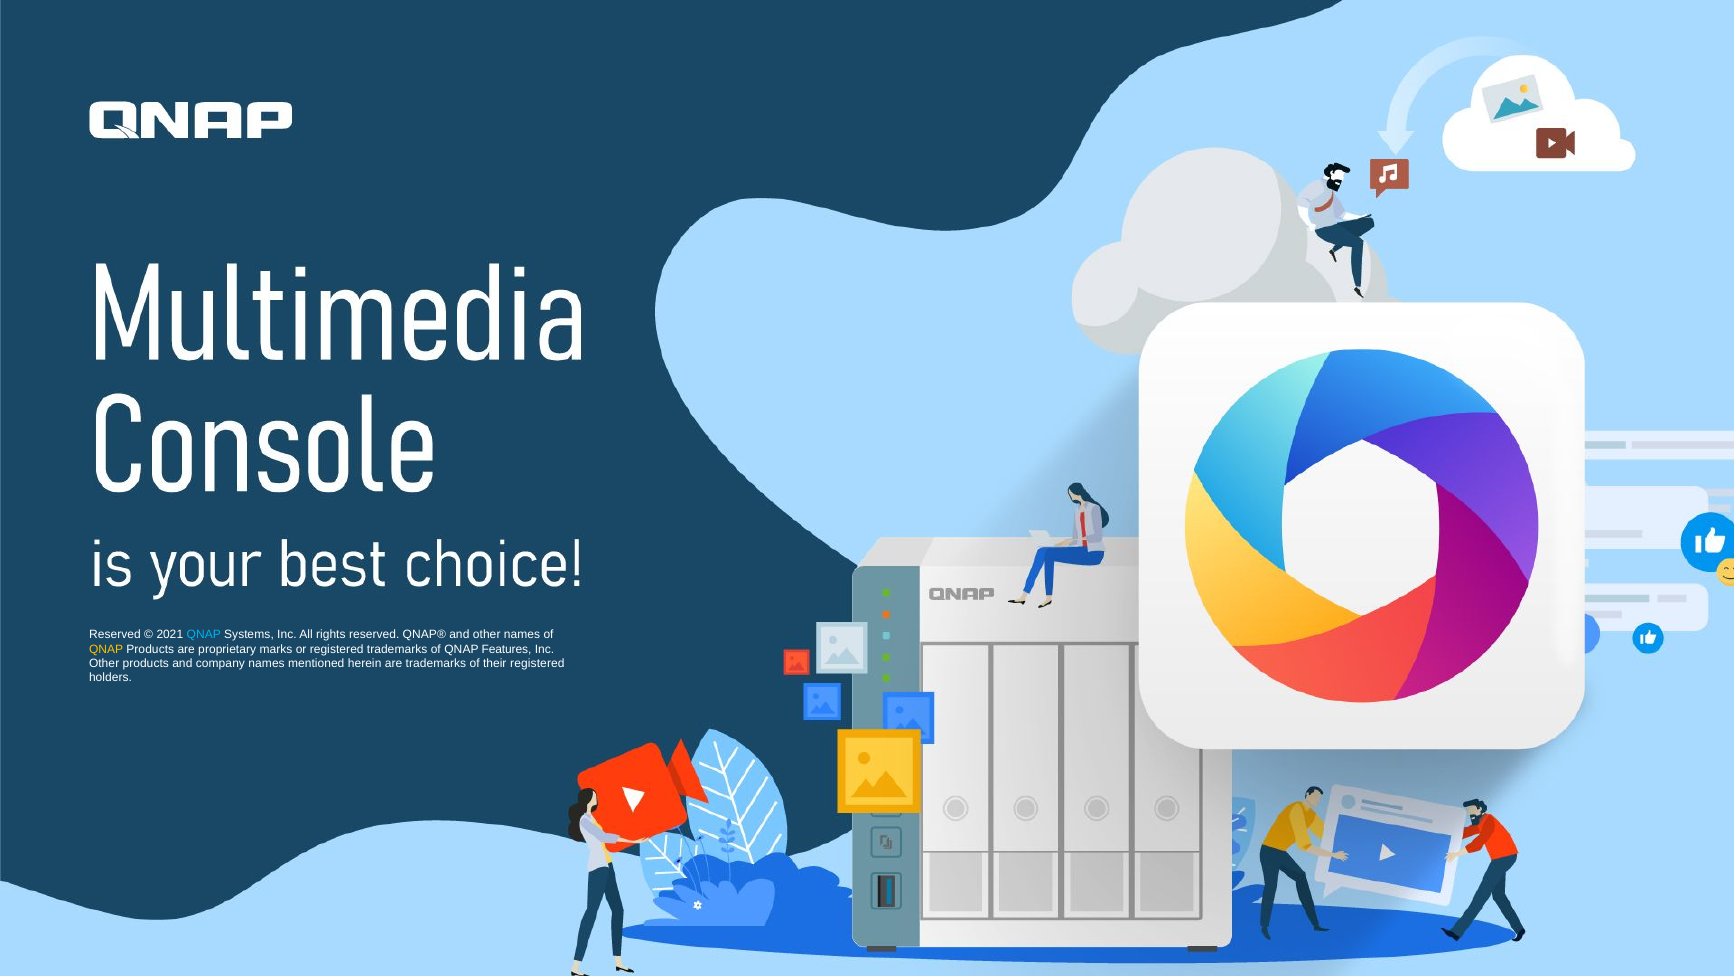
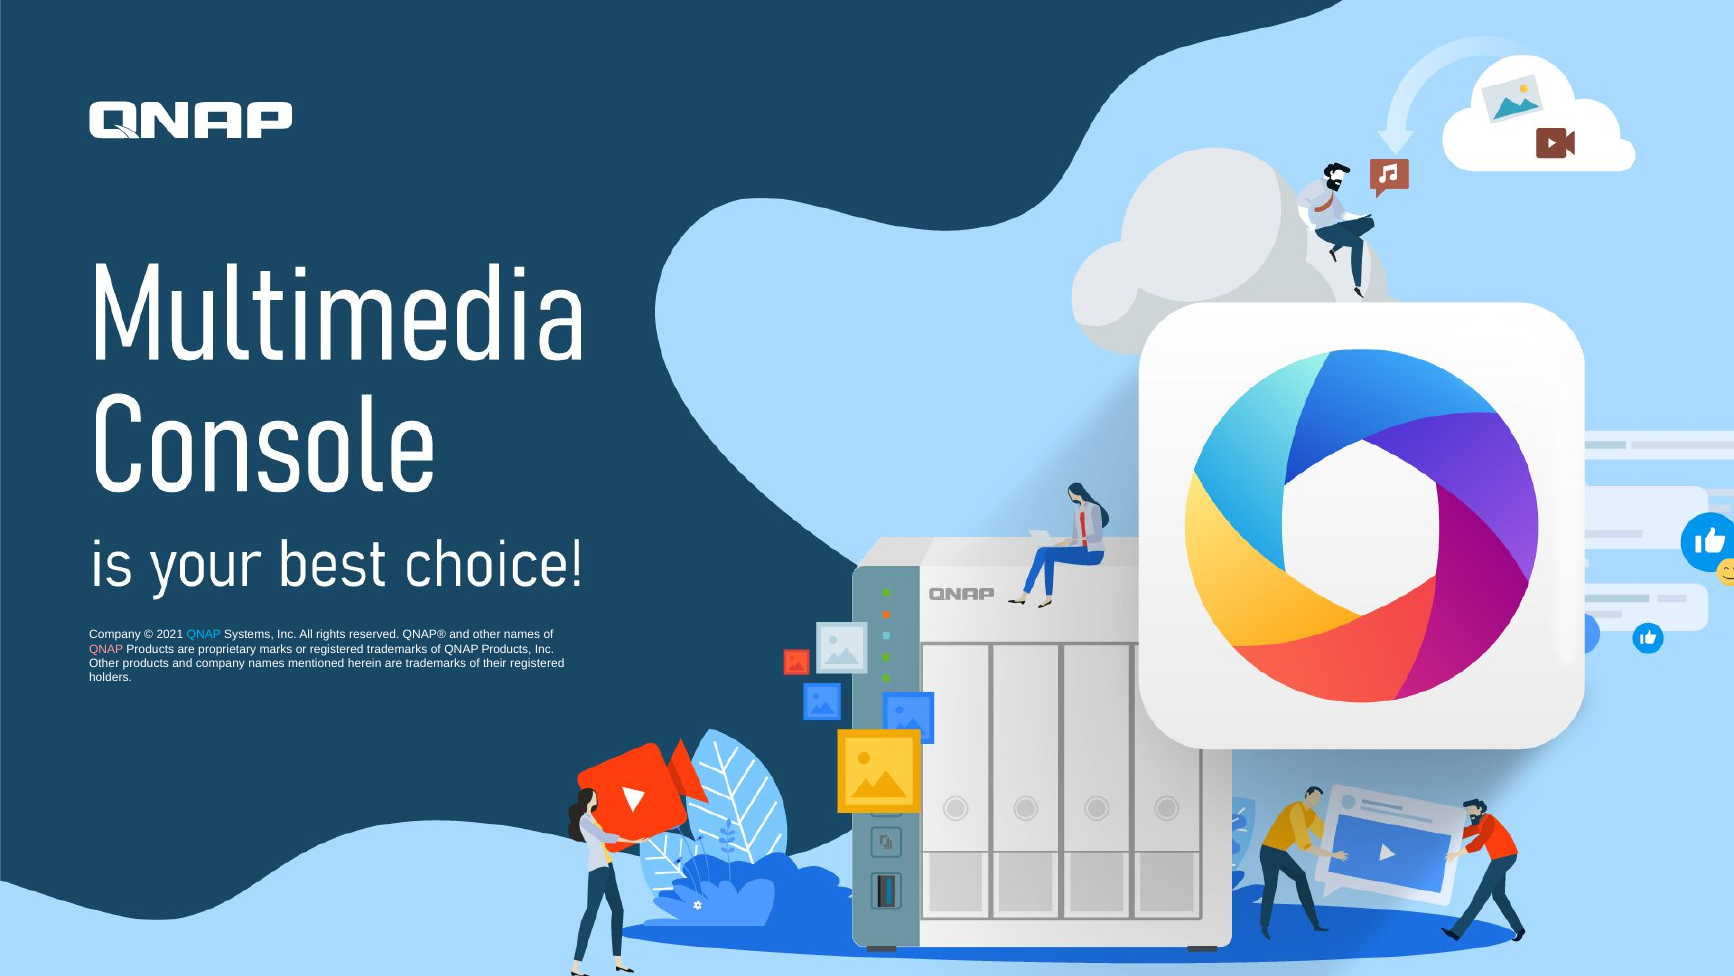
Reserved: Reserved -> Company (115, 634)
QNAP colour: yellow -> pink (106, 649)
trademarks of QNAP Features: Features -> Products (506, 649)
